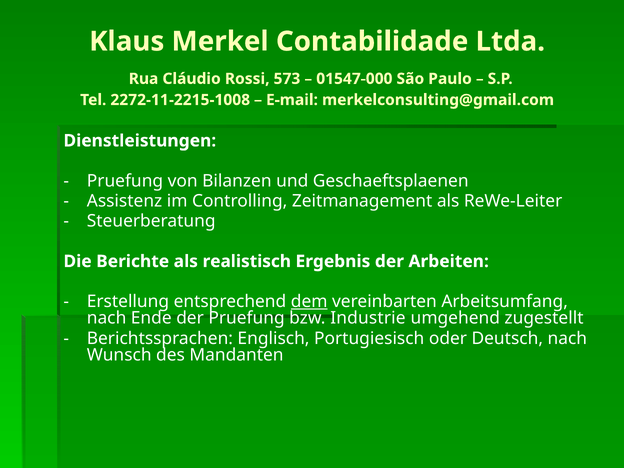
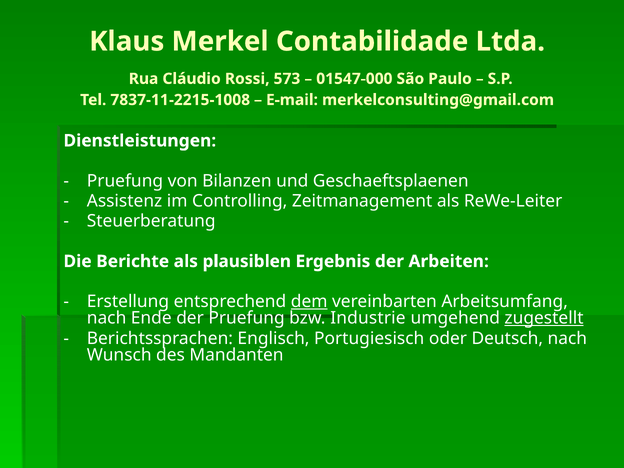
2272-11-2215-1008: 2272-11-2215-1008 -> 7837-11-2215-1008 (180, 100)
realistisch: realistisch -> plausiblen (247, 261)
zugestellt underline: none -> present (544, 318)
